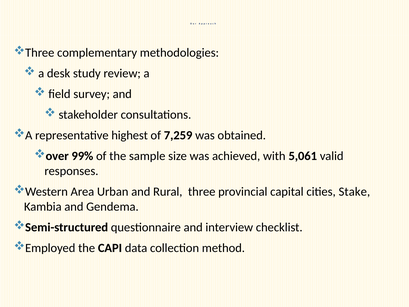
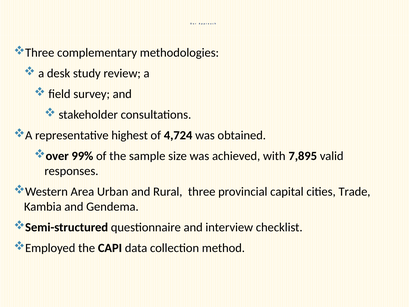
7,259: 7,259 -> 4,724 (178, 135)
5,061: 5,061 -> 7,895 (303, 156)
Stake: Stake -> Trade (354, 192)
